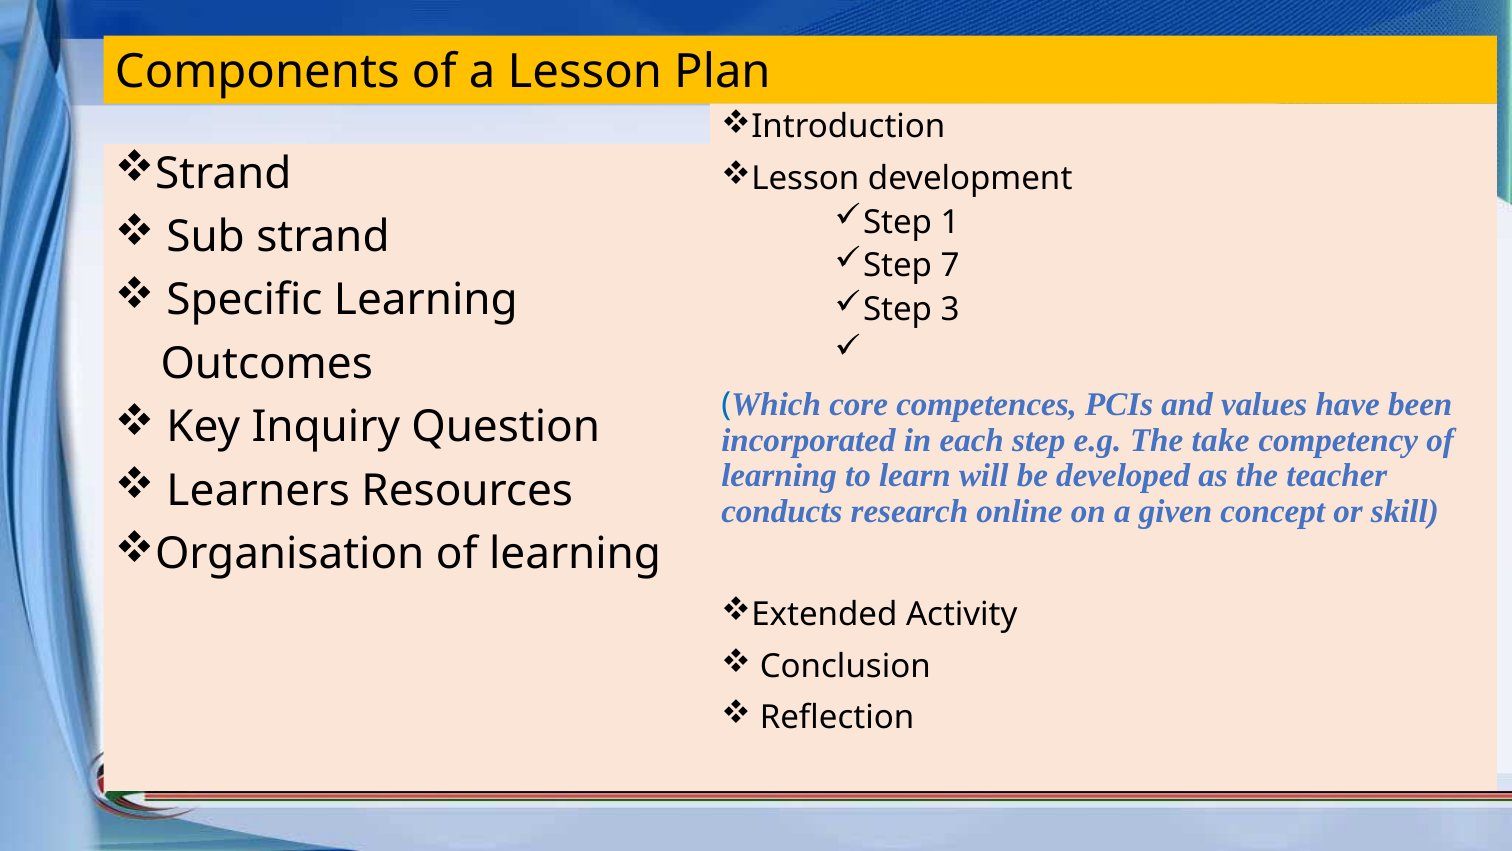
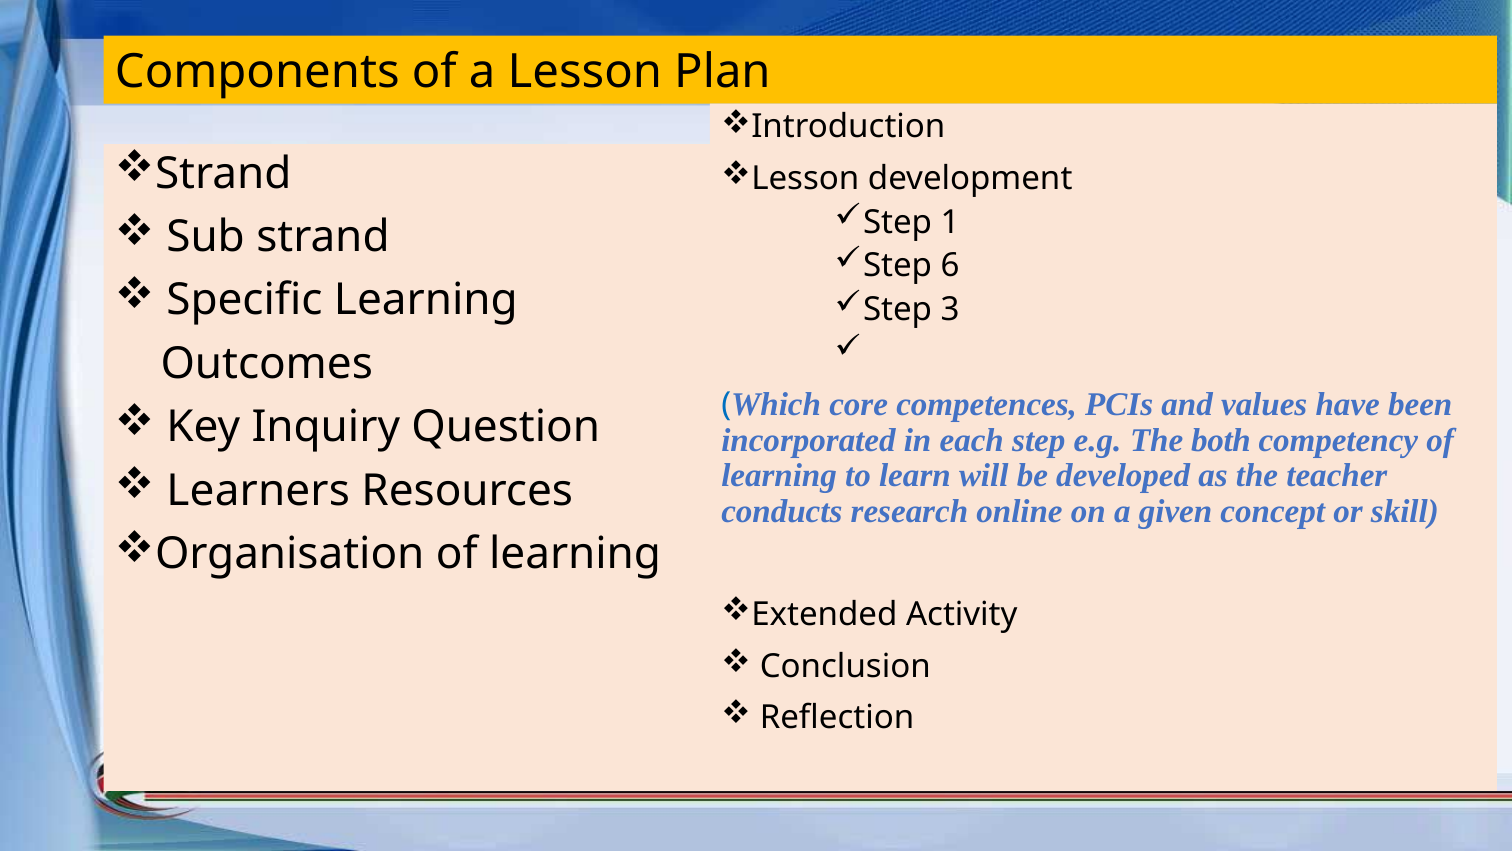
7: 7 -> 6 (950, 266)
take: take -> both (1221, 440)
